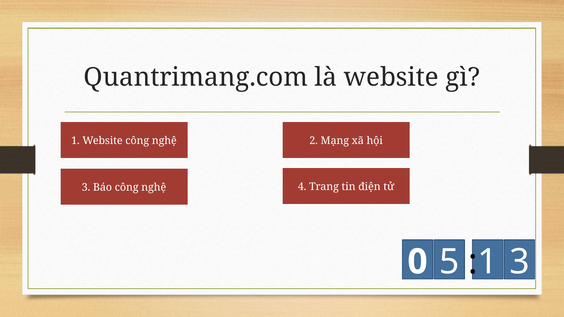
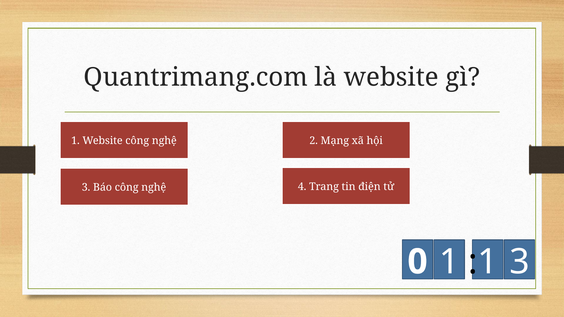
0 5: 5 -> 1 (449, 262)
